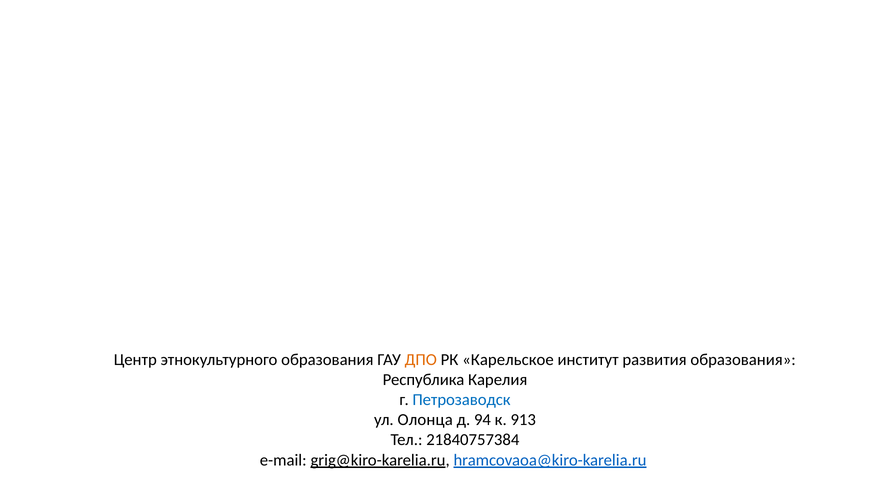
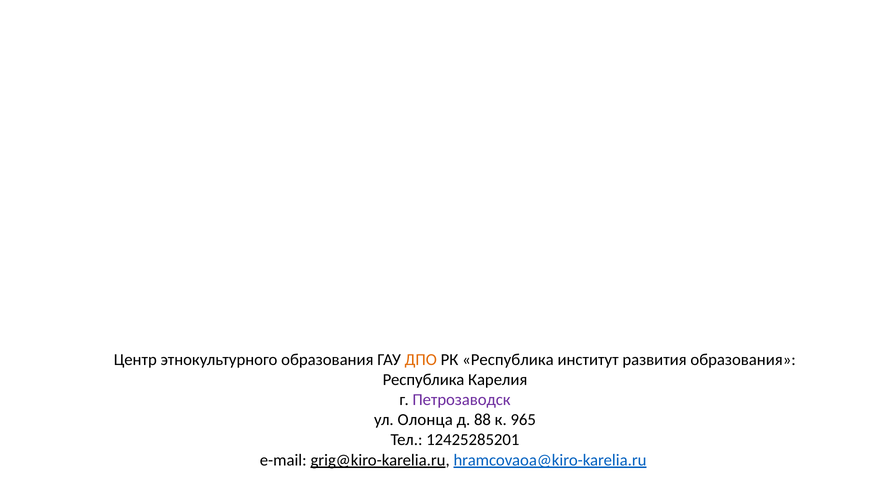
РК Карельское: Карельское -> Республика (508, 359)
Петрозаводск colour: blue -> purple (461, 400)
94: 94 -> 88 (482, 420)
913: 913 -> 965 (523, 420)
21840757384: 21840757384 -> 12425285201 (473, 440)
